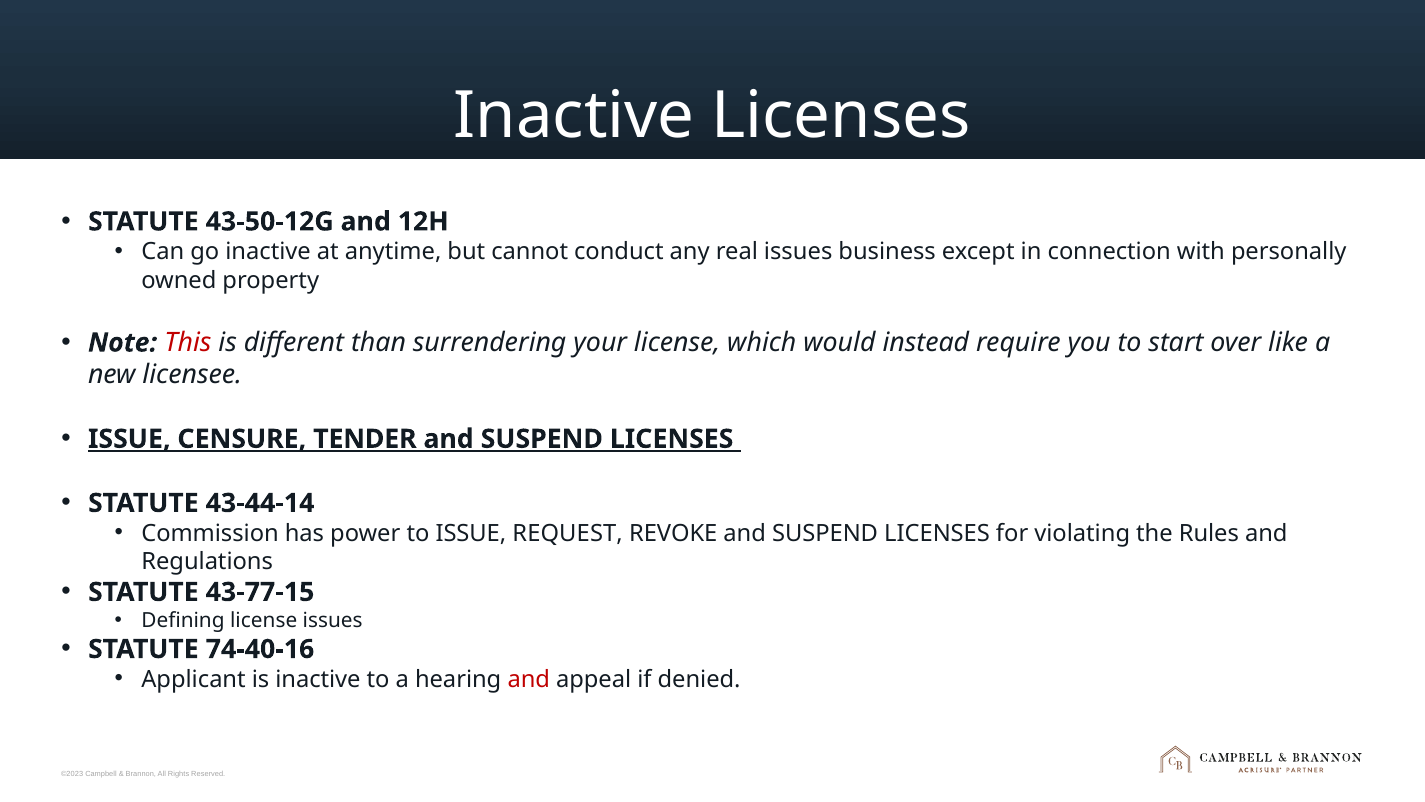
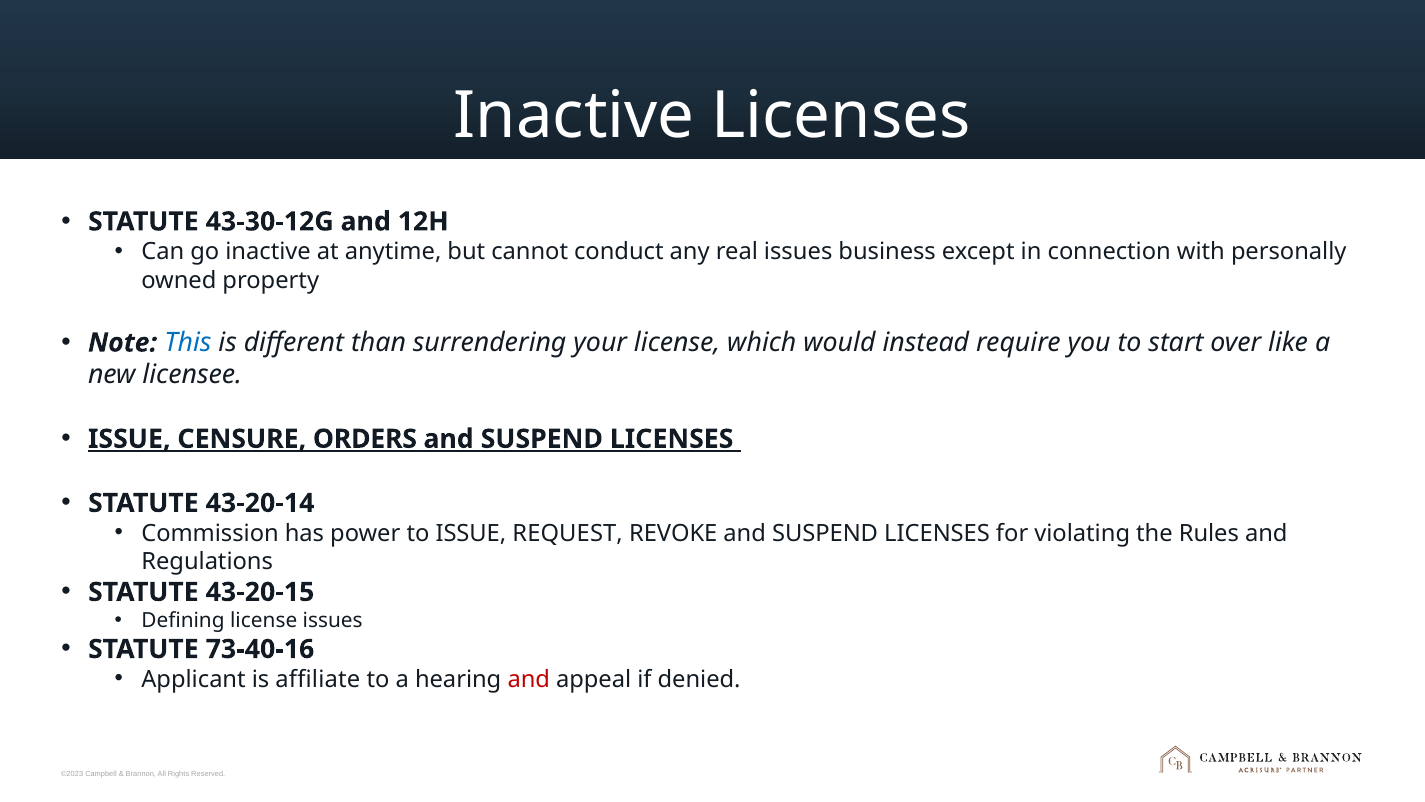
43-50-12G: 43-50-12G -> 43-30-12G (270, 222)
This colour: red -> blue (188, 343)
TENDER: TENDER -> ORDERS (365, 439)
43-44-14: 43-44-14 -> 43-20-14 (260, 503)
43-77-15: 43-77-15 -> 43-20-15 (260, 592)
74-40-16: 74-40-16 -> 73-40-16 (260, 649)
is inactive: inactive -> affiliate (318, 679)
